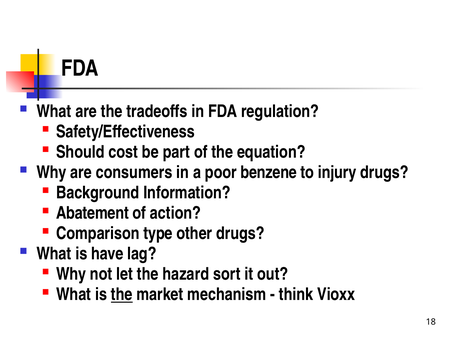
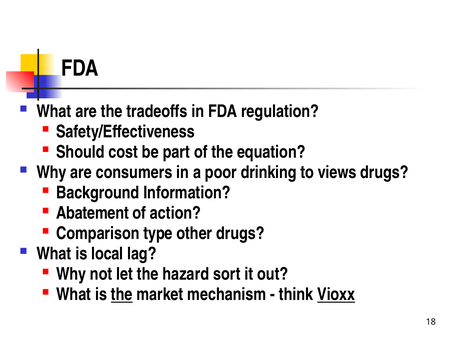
benzene: benzene -> drinking (269, 172)
injury: injury -> views (337, 172)
have: have -> local (107, 253)
Vioxx underline: none -> present (336, 294)
